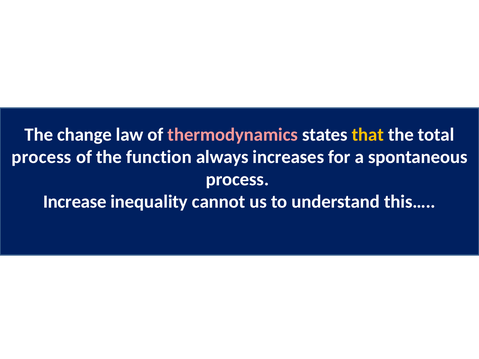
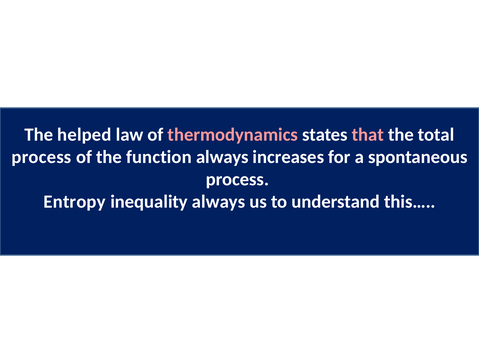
change: change -> helped (84, 135)
that colour: yellow -> pink (368, 135)
Increase: Increase -> Entropy (75, 202)
inequality cannot: cannot -> always (219, 202)
